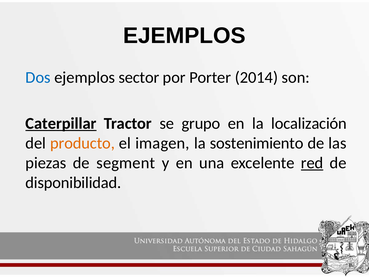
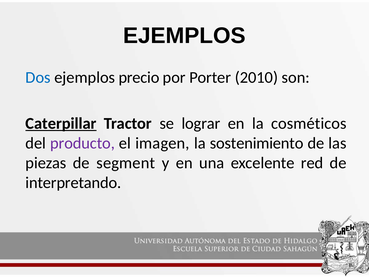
sector: sector -> precio (139, 77)
2014: 2014 -> 2010 (256, 77)
grupo: grupo -> lograr (201, 123)
localización: localización -> cosméticos (309, 123)
producto colour: orange -> purple (83, 143)
red underline: present -> none (312, 163)
disponibilidad: disponibilidad -> interpretando (73, 182)
